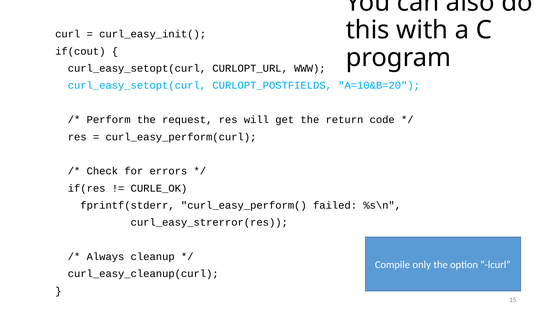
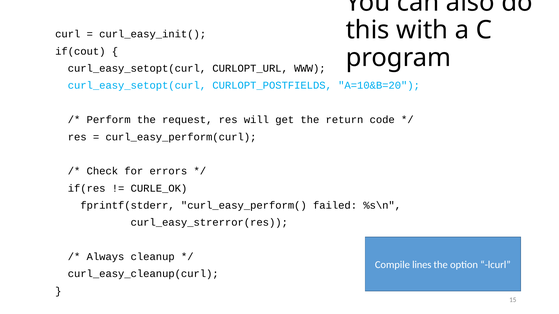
only: only -> lines (422, 265)
